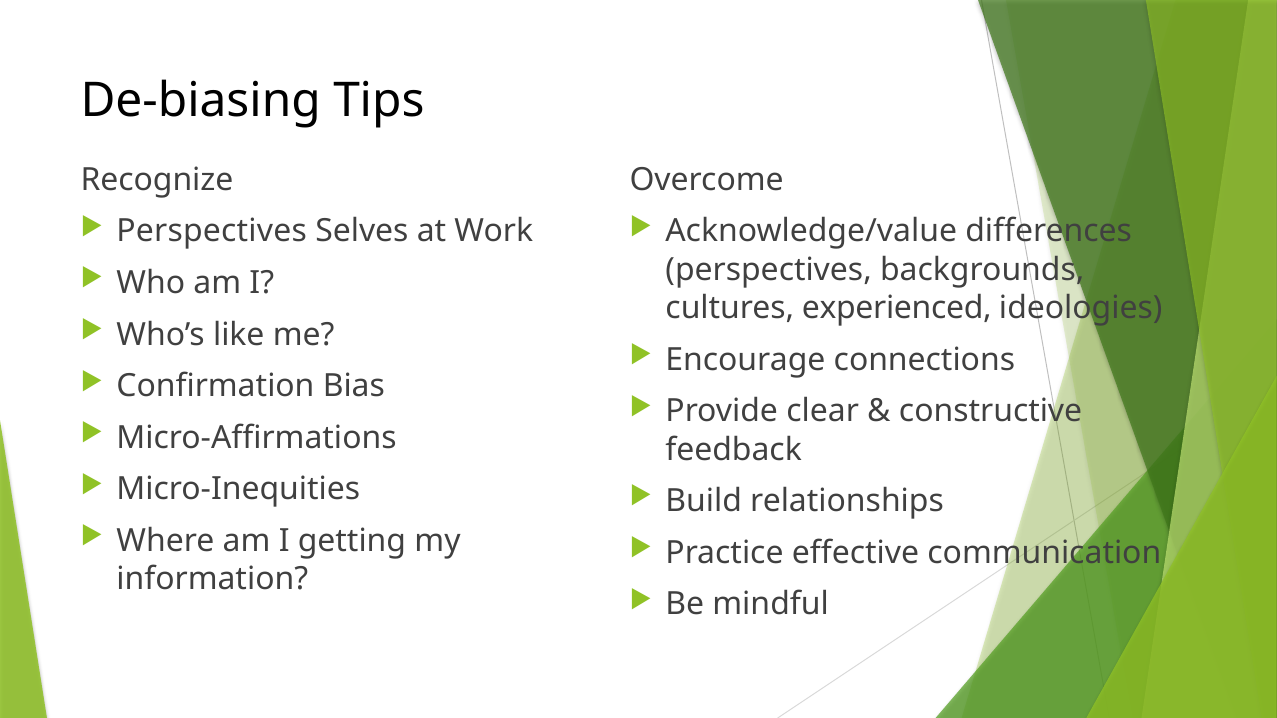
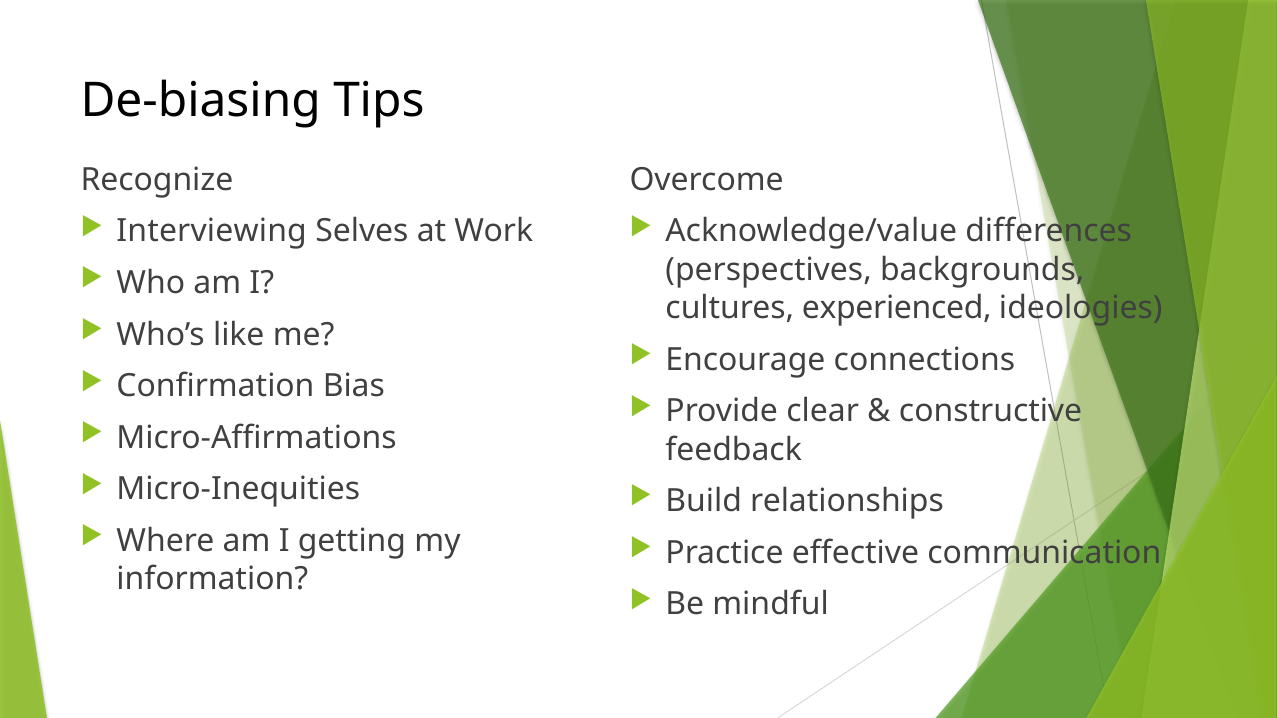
Perspectives: Perspectives -> Interviewing (212, 231)
